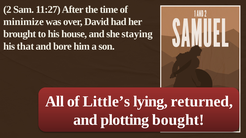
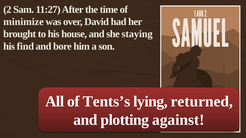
that: that -> find (25, 46)
Little’s: Little’s -> Tents’s (106, 102)
bought: bought -> against (178, 120)
